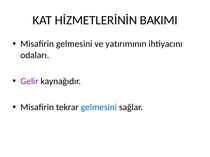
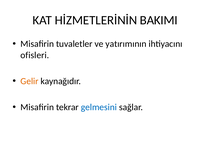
Misafirin gelmesini: gelmesini -> tuvaletler (74, 44)
odaları: odaları -> ofisleri (35, 55)
Gelir colour: purple -> orange (30, 81)
